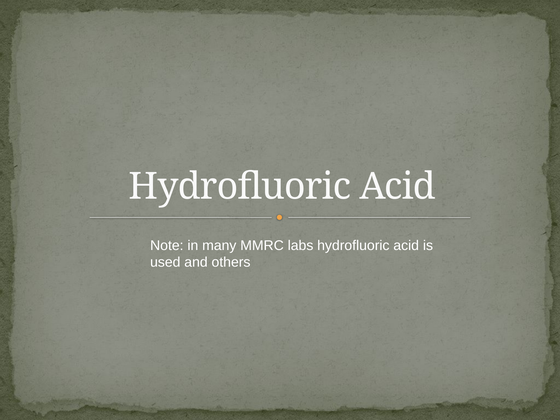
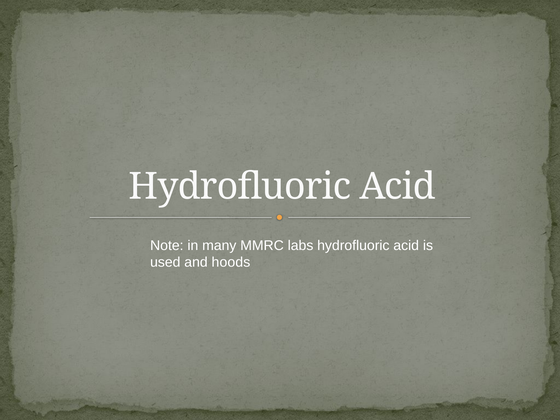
others: others -> hoods (231, 262)
